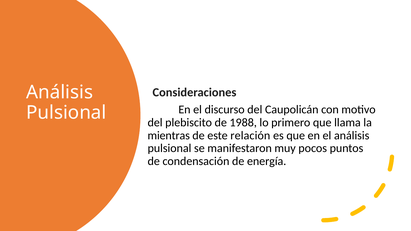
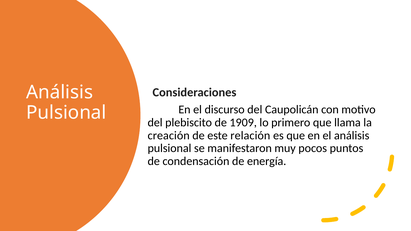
1988: 1988 -> 1909 (243, 123)
mientras: mientras -> creación (169, 135)
